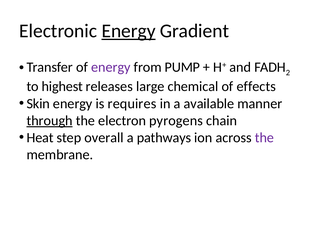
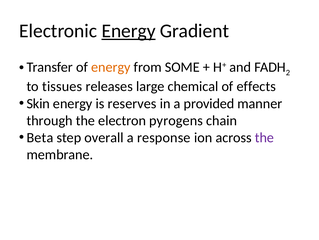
energy colour: purple -> orange (111, 67)
PUMP: PUMP -> SOME (182, 67)
highest: highest -> tissues (62, 86)
requires: requires -> reserves (132, 103)
available: available -> provided (209, 103)
through underline: present -> none (50, 120)
Heat: Heat -> Beta (40, 137)
pathways: pathways -> response (164, 137)
